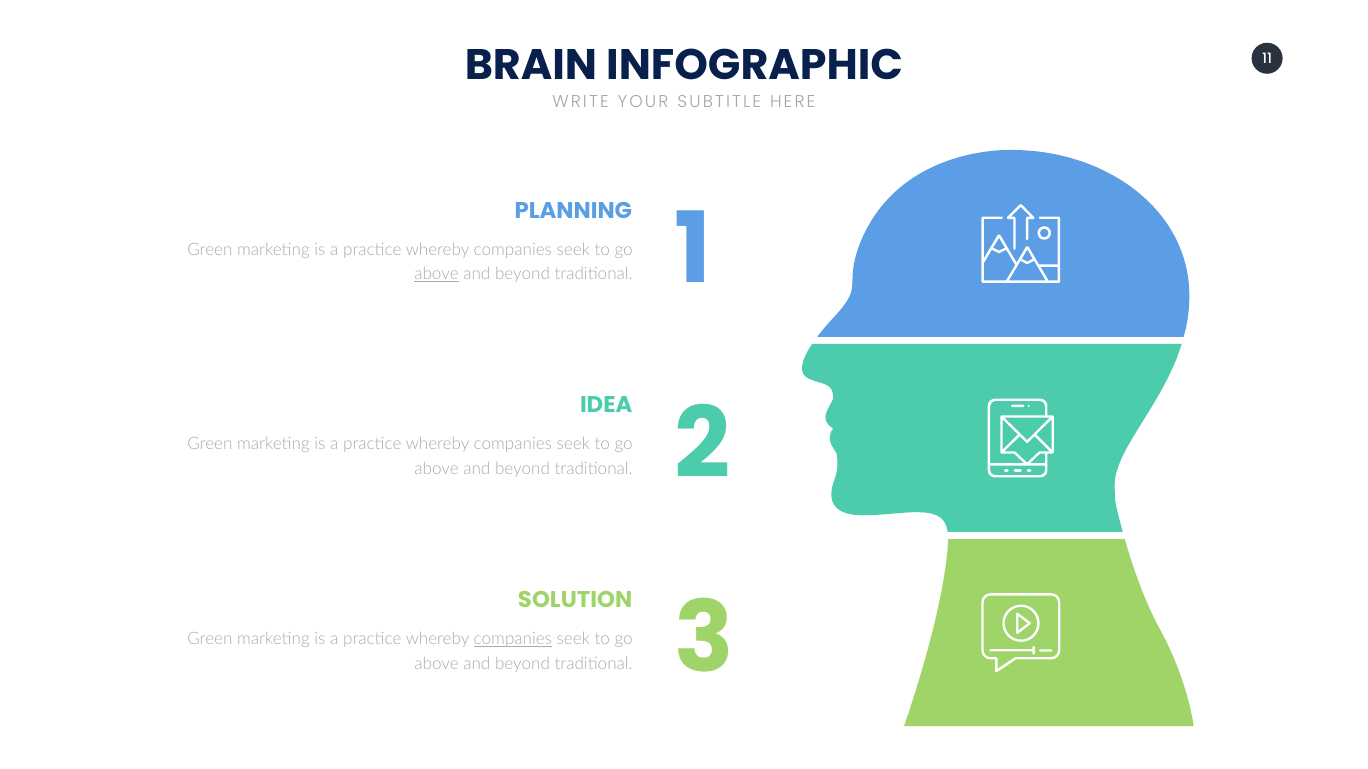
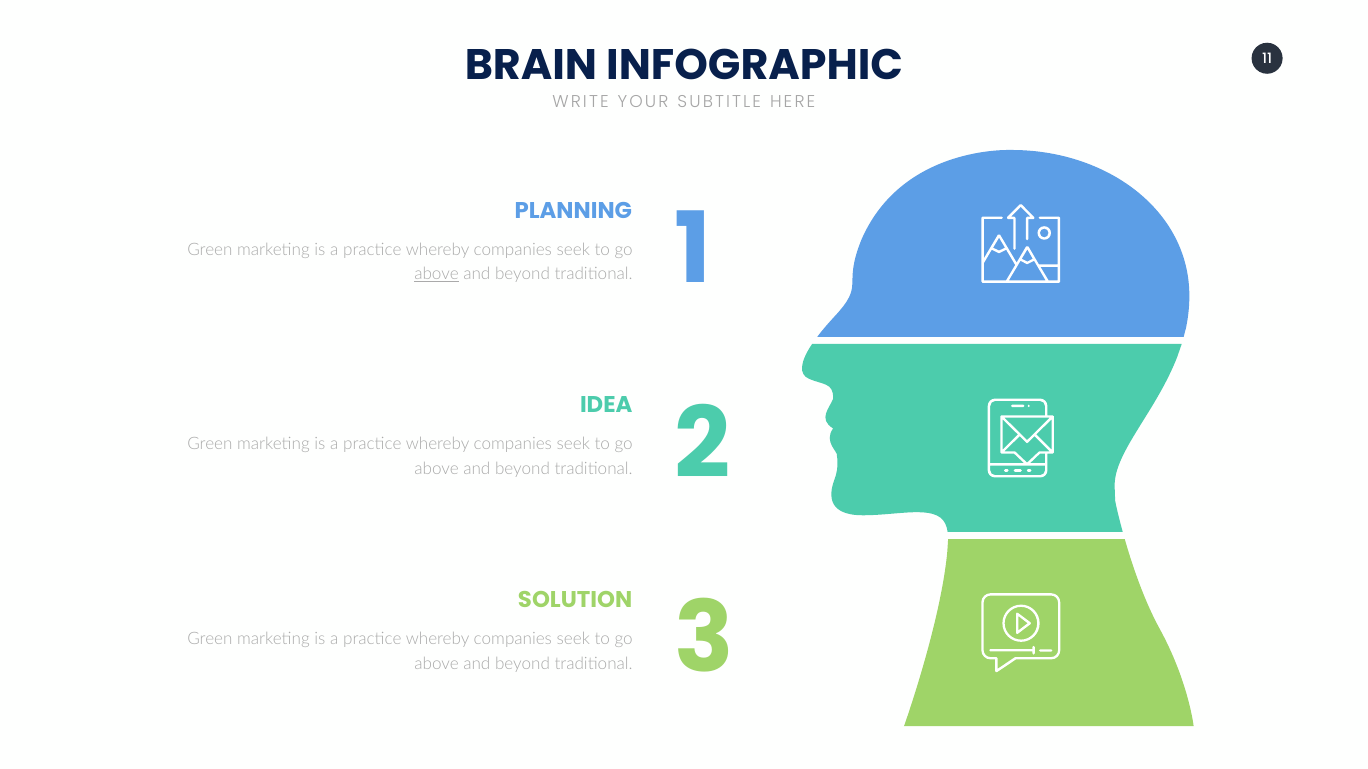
companies underline: present -> none (513, 639)
